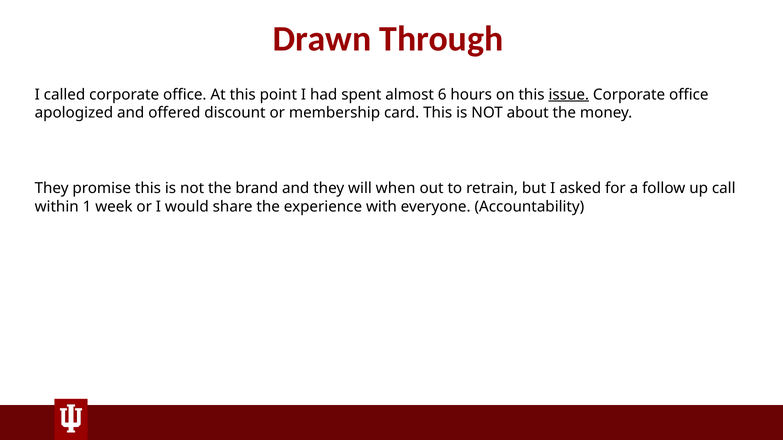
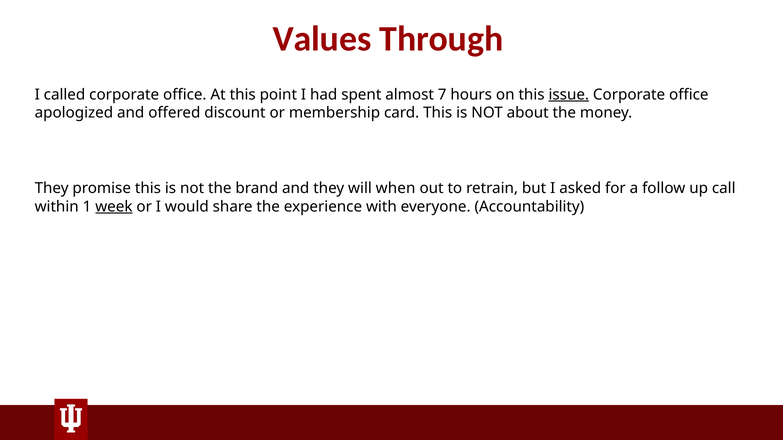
Drawn: Drawn -> Values (322, 39)
6: 6 -> 7 (442, 95)
week underline: none -> present (114, 207)
